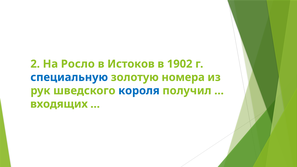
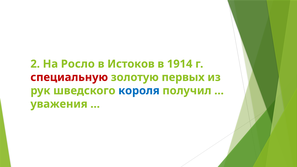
1902: 1902 -> 1914 (180, 64)
специальную colour: blue -> red (69, 77)
номера: номера -> первых (183, 77)
входящих: входящих -> уважения (59, 104)
